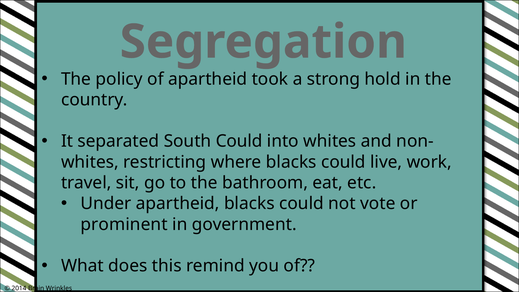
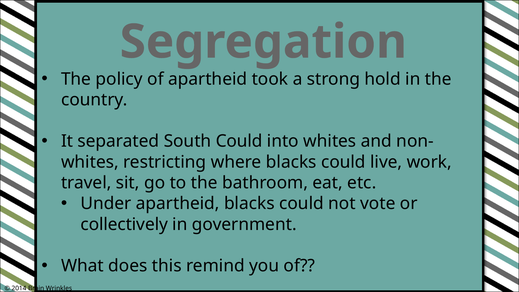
prominent: prominent -> collectively (124, 224)
